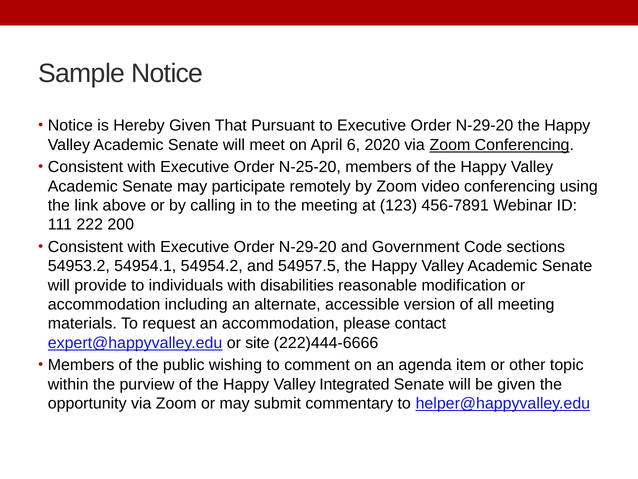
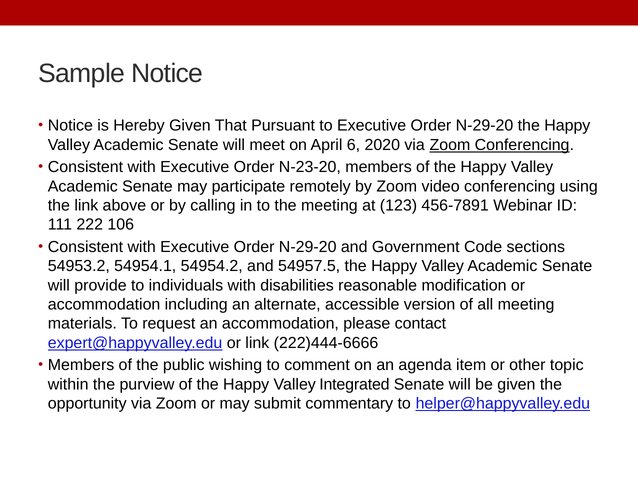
N-25-20: N-25-20 -> N-23-20 (310, 167)
200: 200 -> 106 (121, 224)
or site: site -> link (257, 342)
